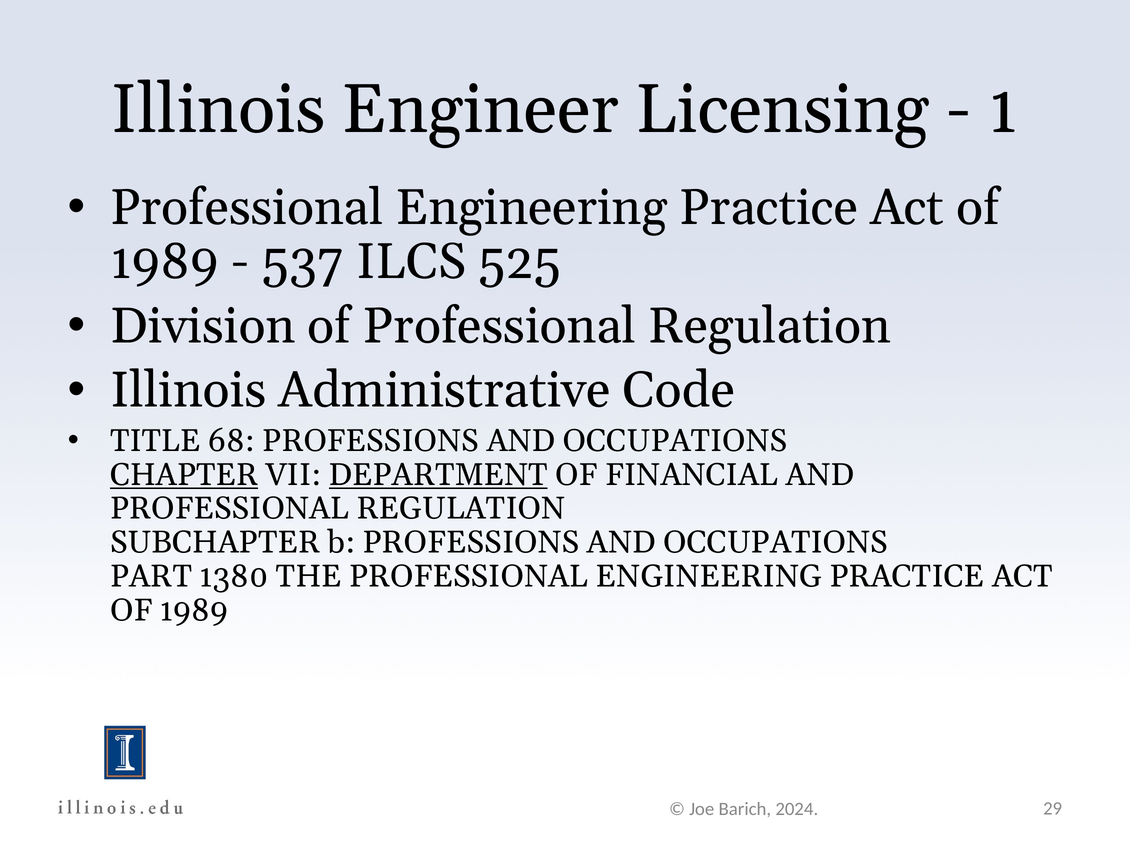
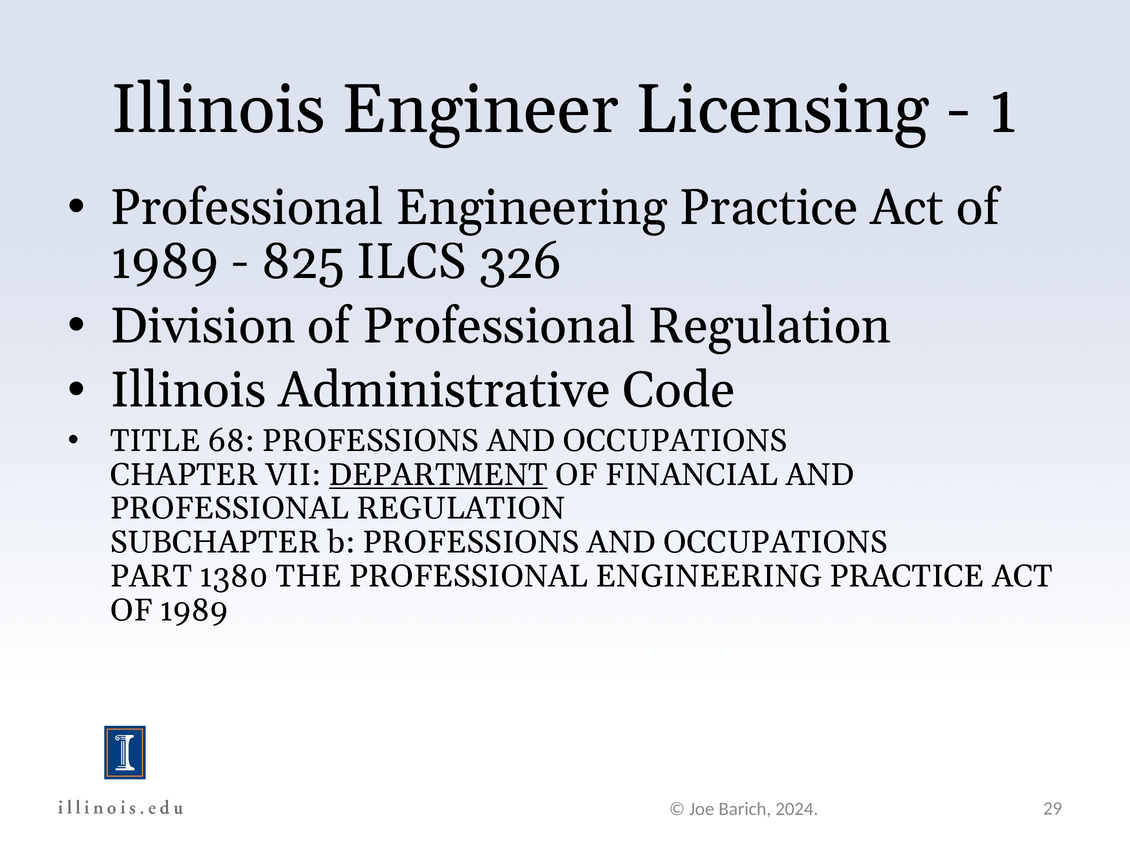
537: 537 -> 825 (303, 262)
525: 525 -> 326 (520, 262)
CHAPTER underline: present -> none (184, 475)
